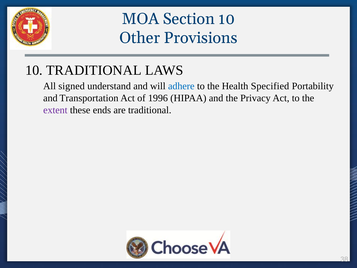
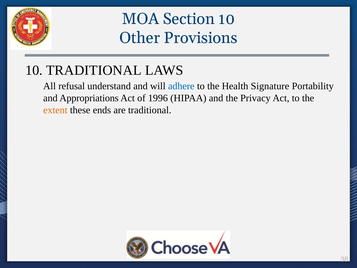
signed: signed -> refusal (72, 86)
Specified: Specified -> Signature (270, 86)
Transportation: Transportation -> Appropriations (89, 98)
extent colour: purple -> orange (55, 110)
